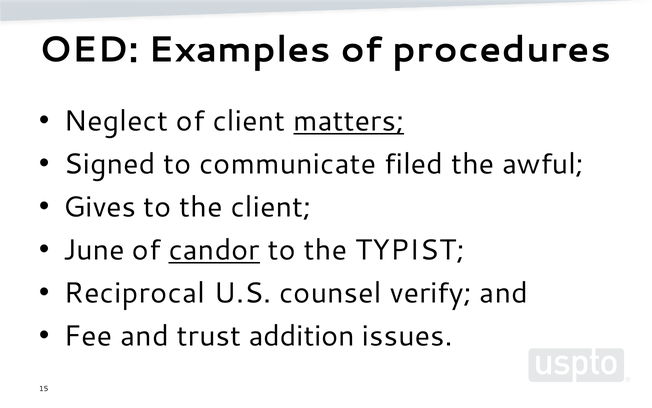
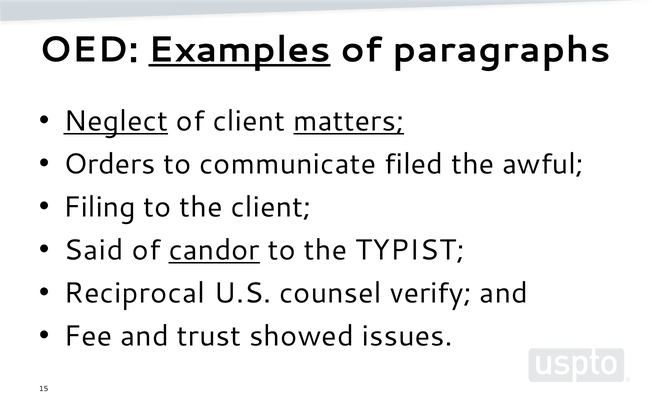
Examples underline: none -> present (240, 50)
procedures: procedures -> paragraphs (502, 50)
Neglect underline: none -> present (116, 121)
Signed: Signed -> Orders (110, 164)
Gives: Gives -> Filing (100, 207)
June: June -> Said (94, 250)
addition: addition -> showed (301, 336)
